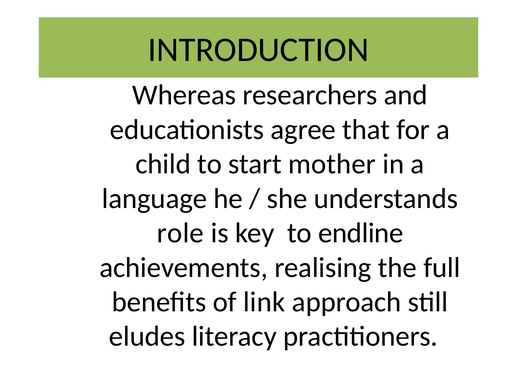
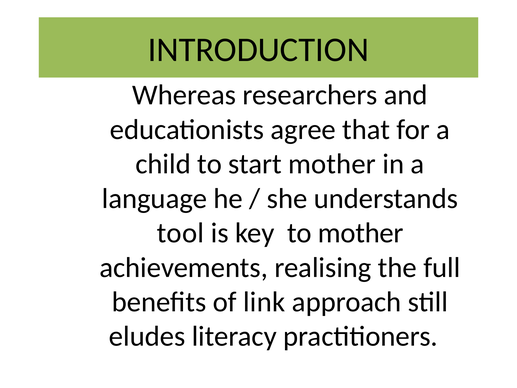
role: role -> tool (180, 233)
to endline: endline -> mother (361, 233)
